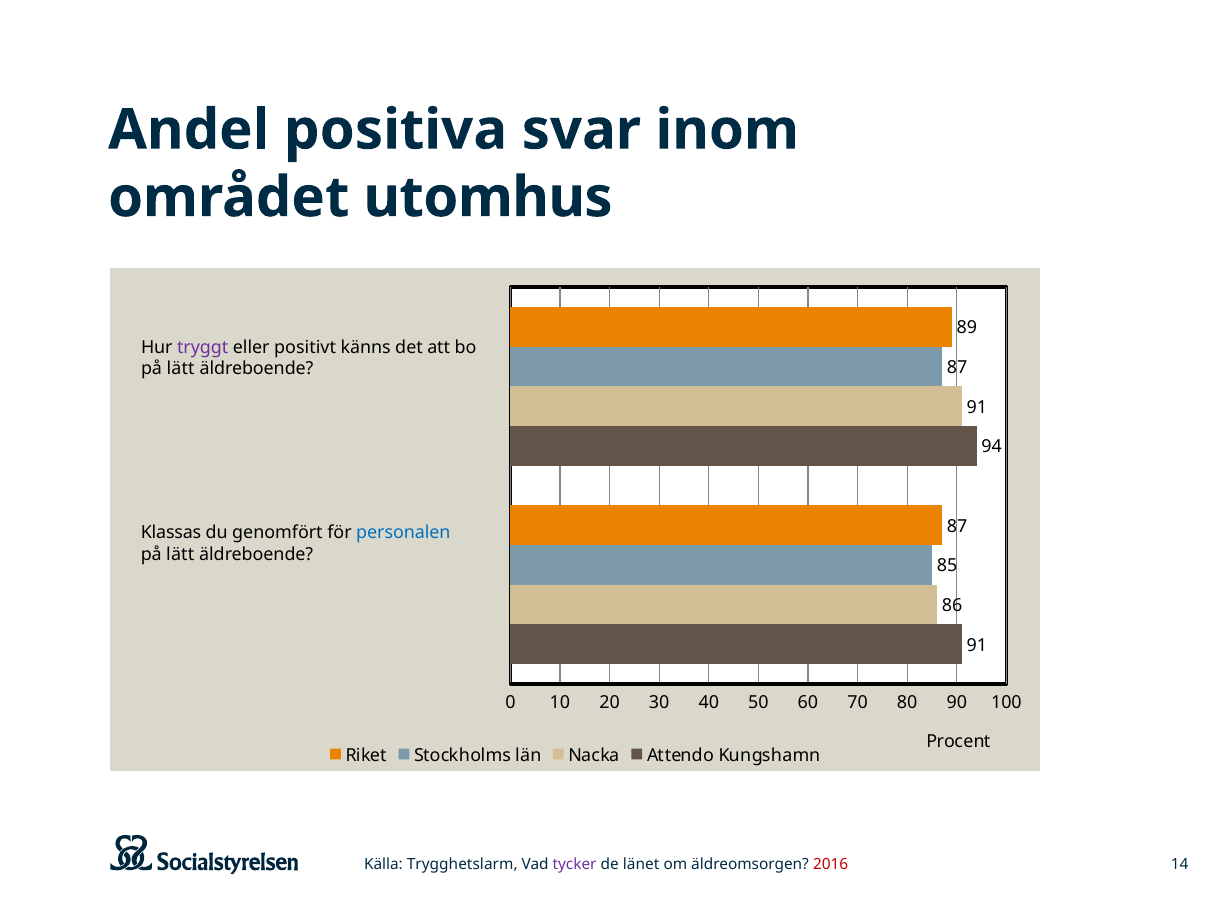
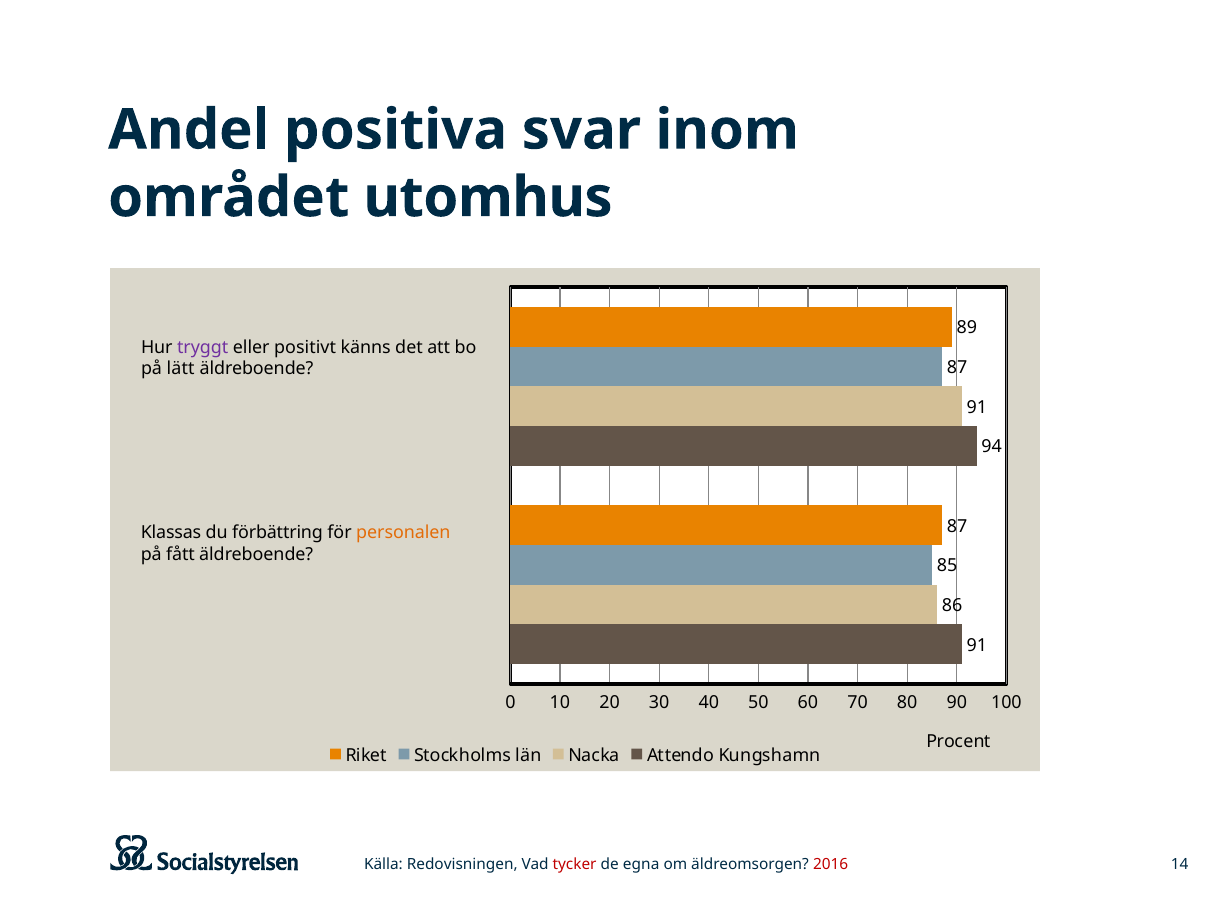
genomfört: genomfört -> förbättring (278, 533)
personalen colour: blue -> orange (403, 533)
lätt: lätt -> fått (180, 554)
Trygghetslarm: Trygghetslarm -> Redovisningen (462, 864)
tycker colour: purple -> red (575, 864)
länet: länet -> egna (641, 864)
